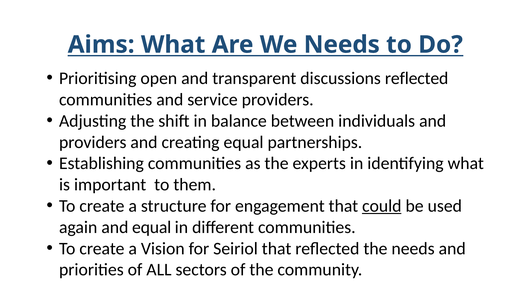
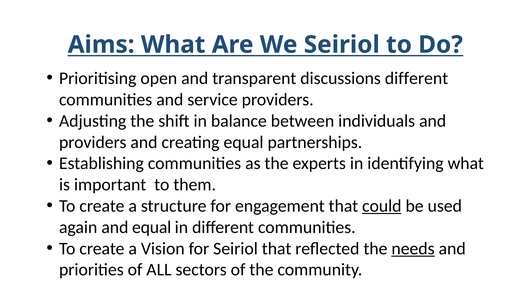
We Needs: Needs -> Seiriol (342, 45)
discussions reflected: reflected -> different (417, 78)
needs underline: none -> present (413, 248)
